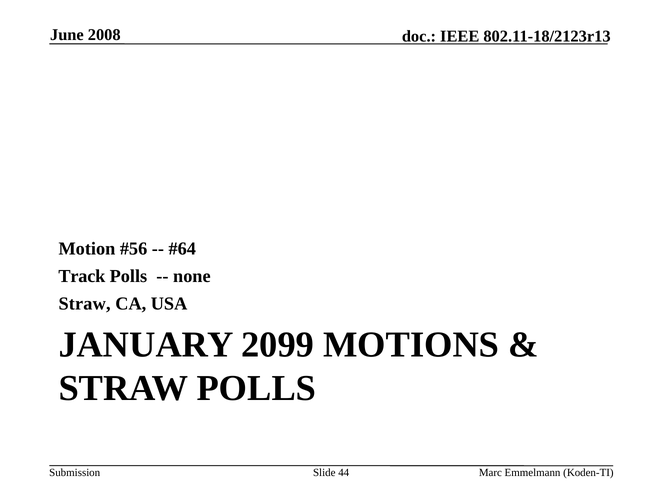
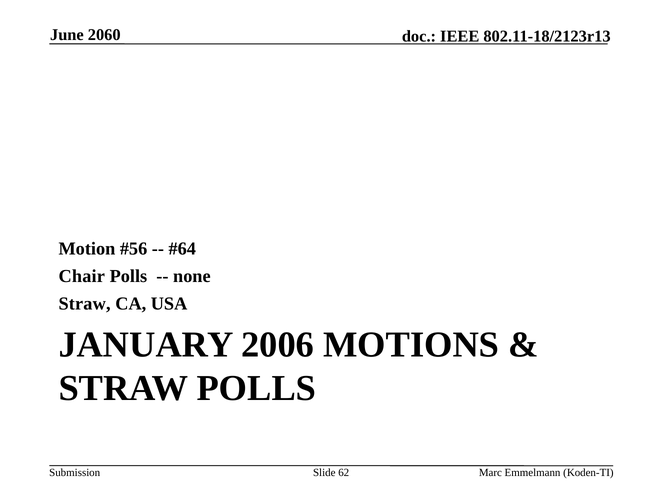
2008: 2008 -> 2060 (104, 35)
Track: Track -> Chair (82, 276)
2099: 2099 -> 2006 (278, 344)
44: 44 -> 62 (344, 473)
